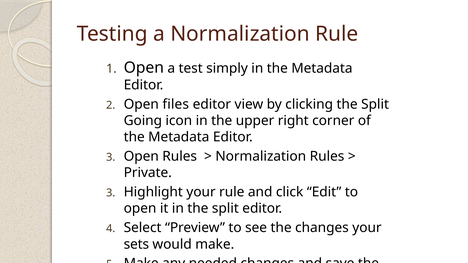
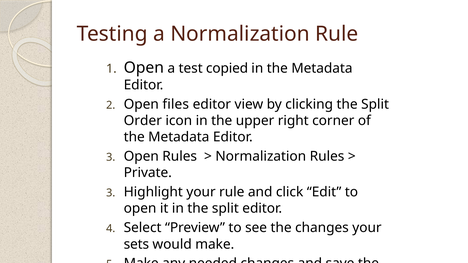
simply: simply -> copied (227, 68)
Going: Going -> Order (143, 121)
